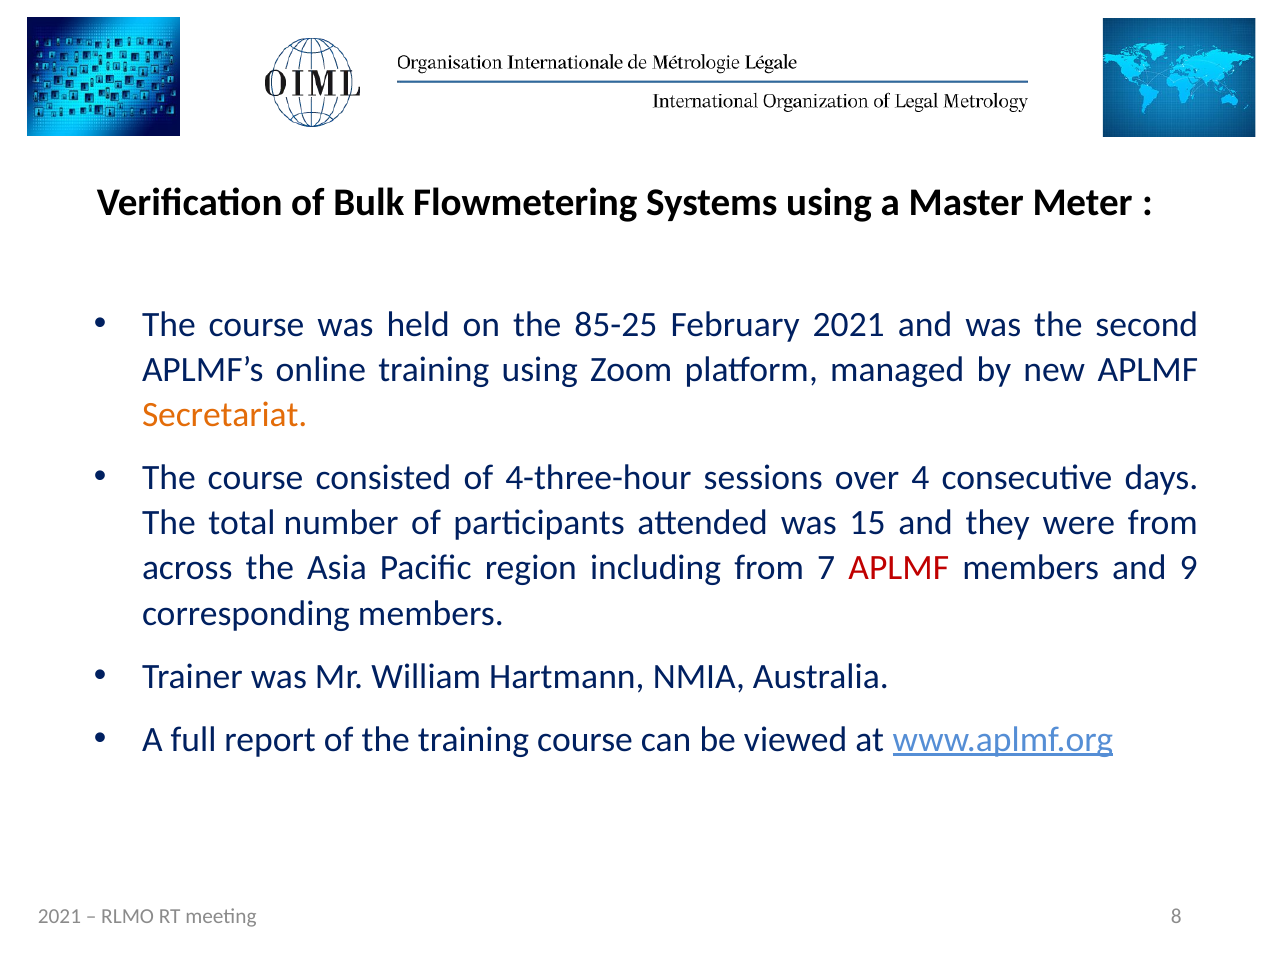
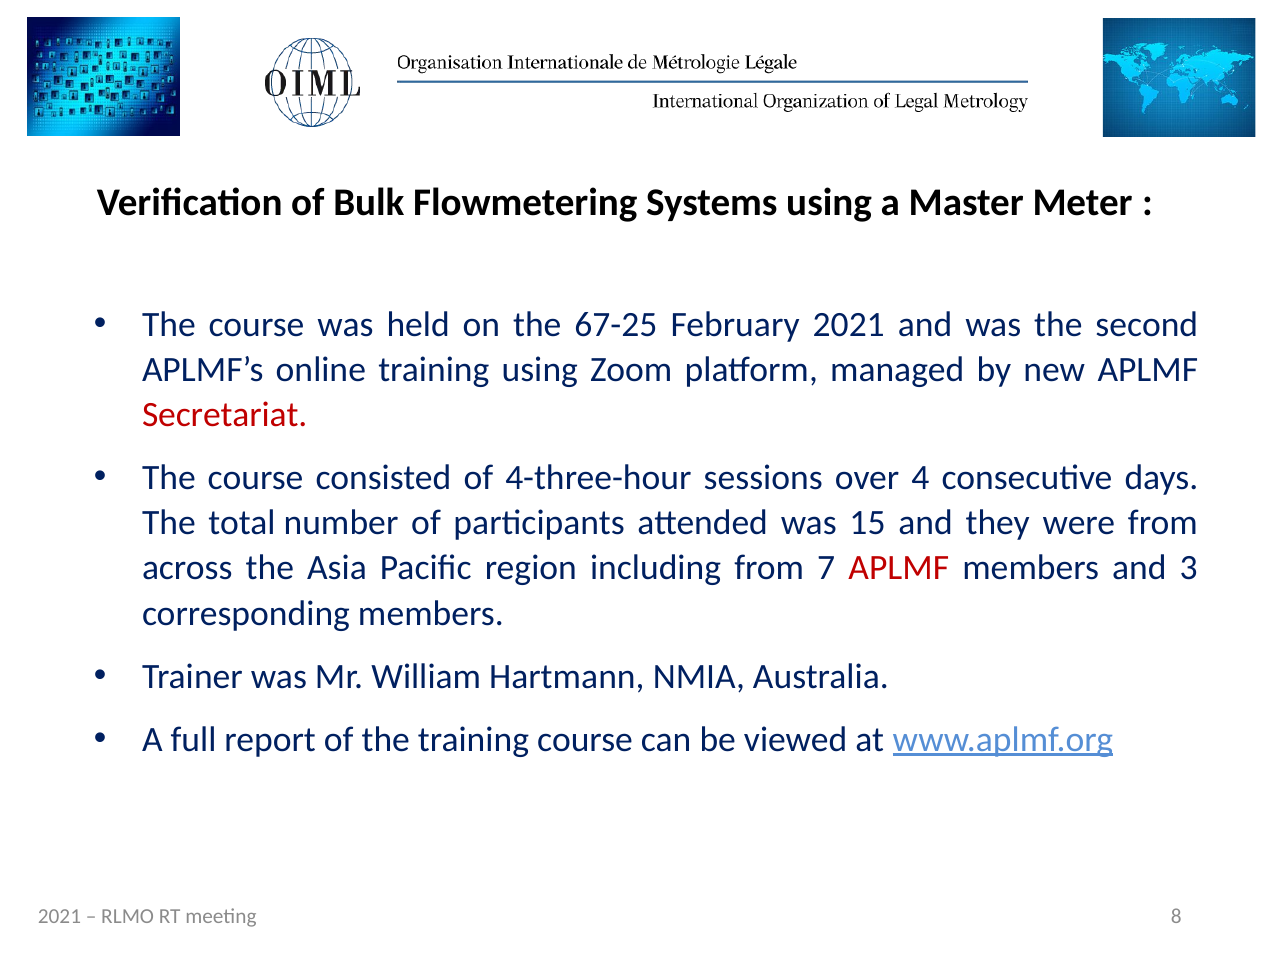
85-25: 85-25 -> 67-25 (616, 324)
Secretariat colour: orange -> red (225, 415)
9: 9 -> 3 (1189, 568)
